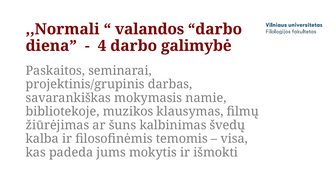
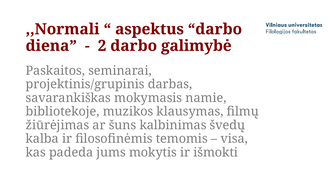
valandos: valandos -> aspektus (149, 29)
4: 4 -> 2 (102, 46)
